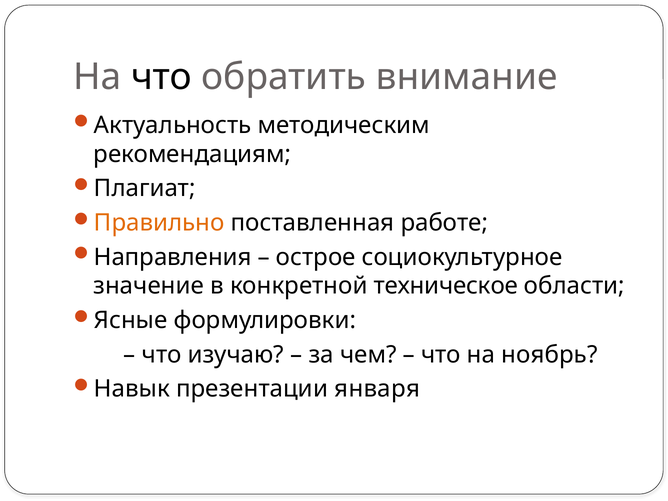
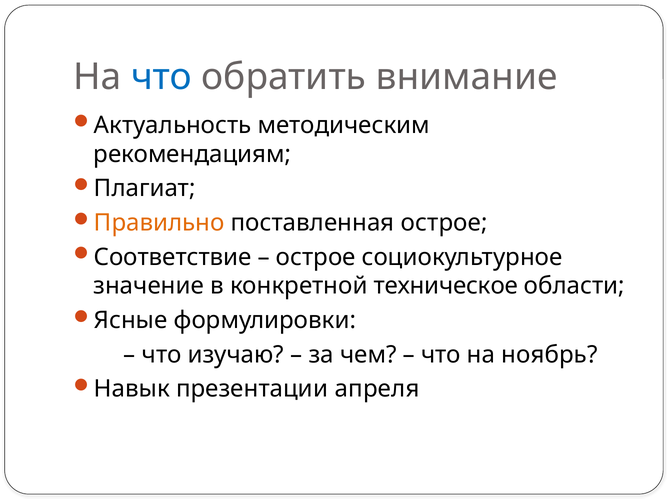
что colour: black -> blue (162, 77)
поставленная работе: работе -> острое (444, 223)
Направления: Направления -> Соответствие (173, 257)
января: января -> апреля (377, 389)
